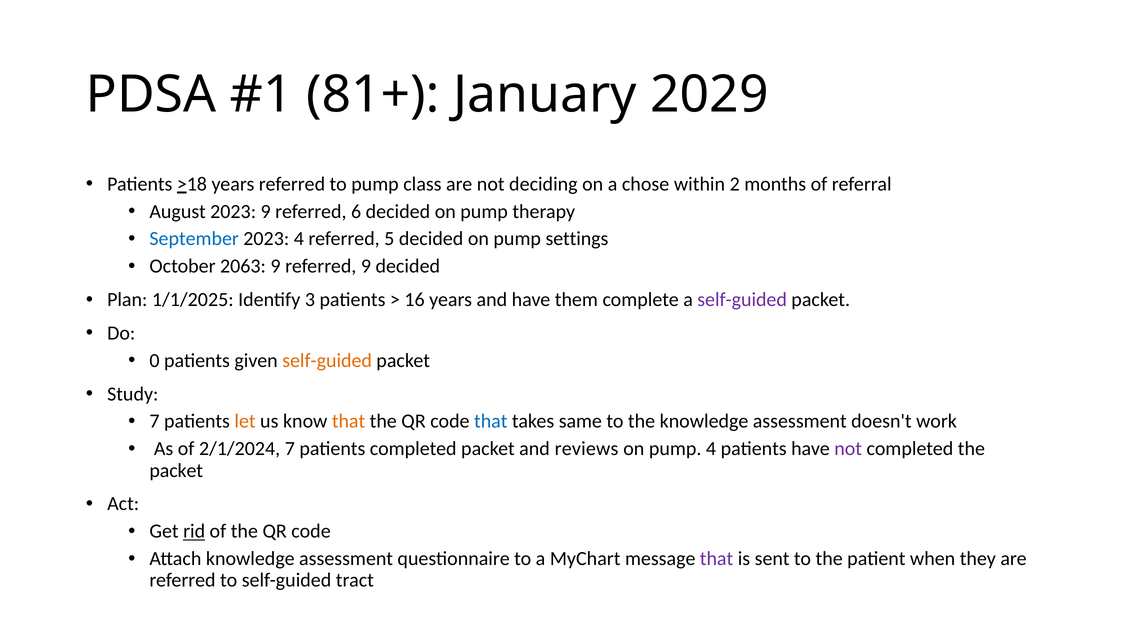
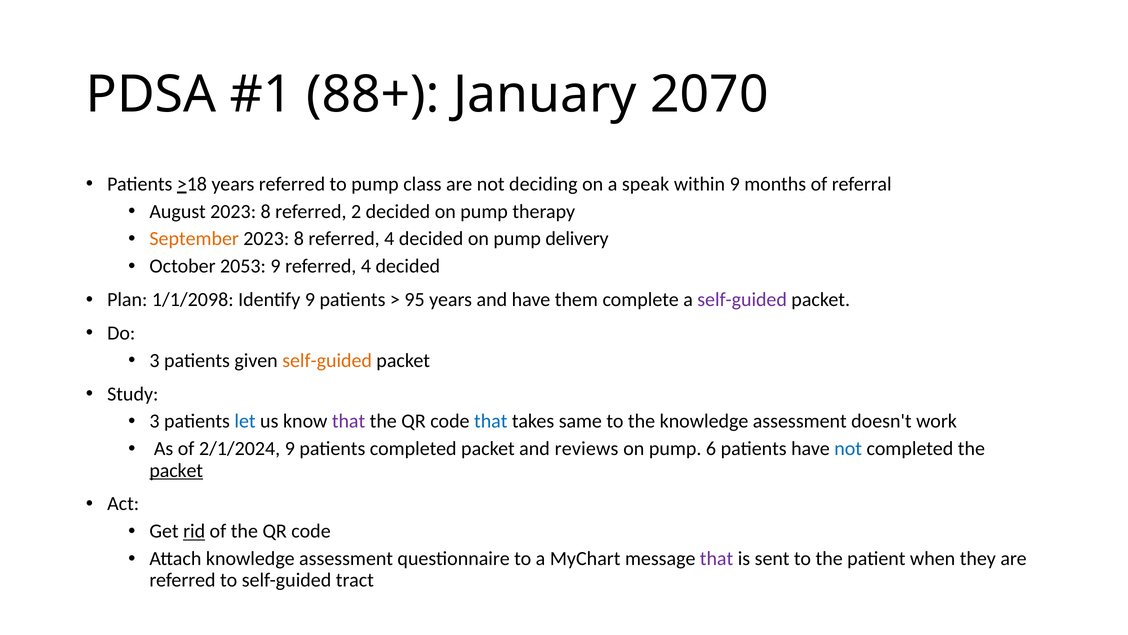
81+: 81+ -> 88+ (373, 95)
2029: 2029 -> 2070 (709, 95)
chose: chose -> speak (646, 184)
within 2: 2 -> 9 (735, 184)
August 2023 9: 9 -> 8 (266, 211)
6: 6 -> 2 (356, 211)
September colour: blue -> orange (194, 239)
4: 4 -> 8 (299, 239)
5: 5 -> 4 (389, 239)
settings: settings -> delivery (577, 239)
2063: 2063 -> 2053 (243, 266)
9 referred 9: 9 -> 4 (366, 266)
1/1/2025: 1/1/2025 -> 1/1/2098 (193, 299)
Identify 3: 3 -> 9 (310, 299)
16: 16 -> 95 (415, 299)
0: 0 -> 3 (155, 360)
7: 7 -> 3 (155, 421)
let colour: orange -> blue (245, 421)
that colour: orange -> purple (349, 421)
2/1/2024 7: 7 -> 9 (290, 448)
pump 4: 4 -> 6 (711, 448)
not colour: purple -> blue (848, 448)
packet underline: none -> present (176, 470)
